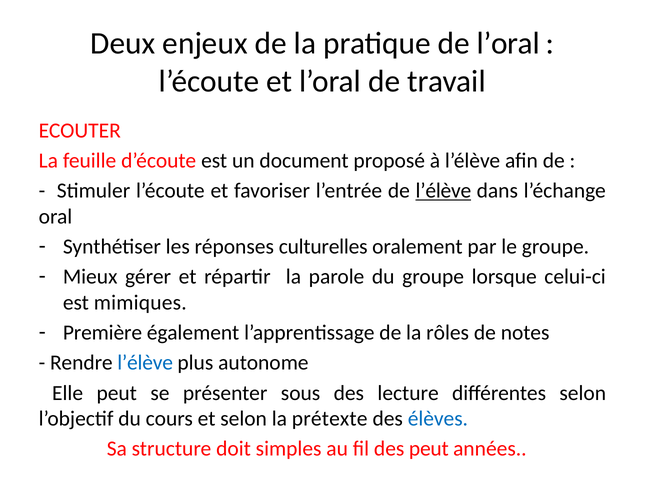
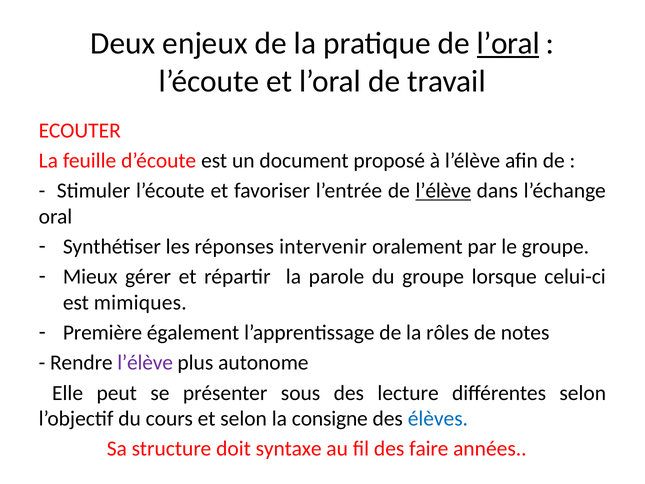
l’oral underline: none -> present (508, 44)
culturelles: culturelles -> intervenir (323, 247)
l’élève colour: blue -> purple (145, 363)
prétexte: prétexte -> consigne (330, 419)
simples: simples -> syntaxe (289, 449)
des peut: peut -> faire (429, 449)
